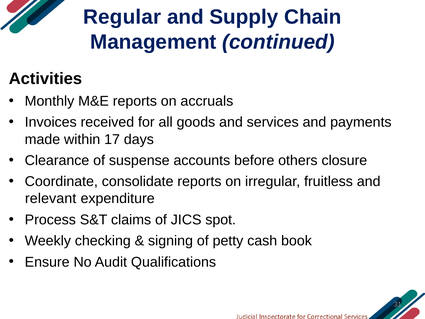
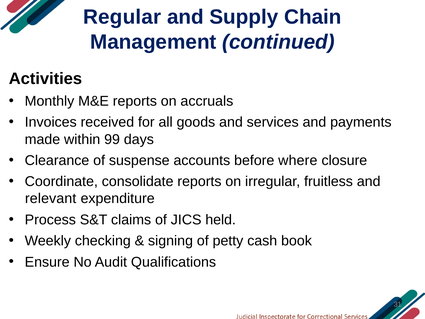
17: 17 -> 99 (112, 139)
others: others -> where (298, 160)
spot: spot -> held (221, 220)
